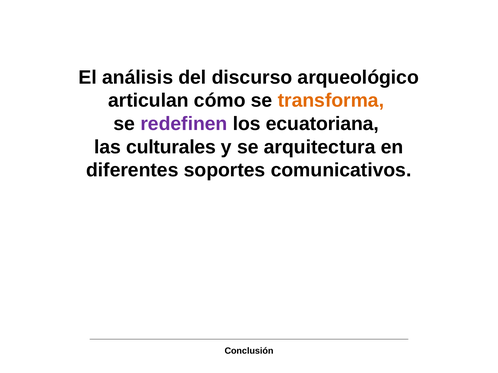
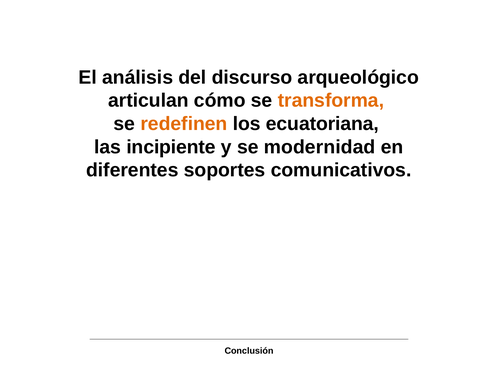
redefinen colour: purple -> orange (184, 124)
culturales: culturales -> incipiente (171, 147)
arquitectura: arquitectura -> modernidad (320, 147)
